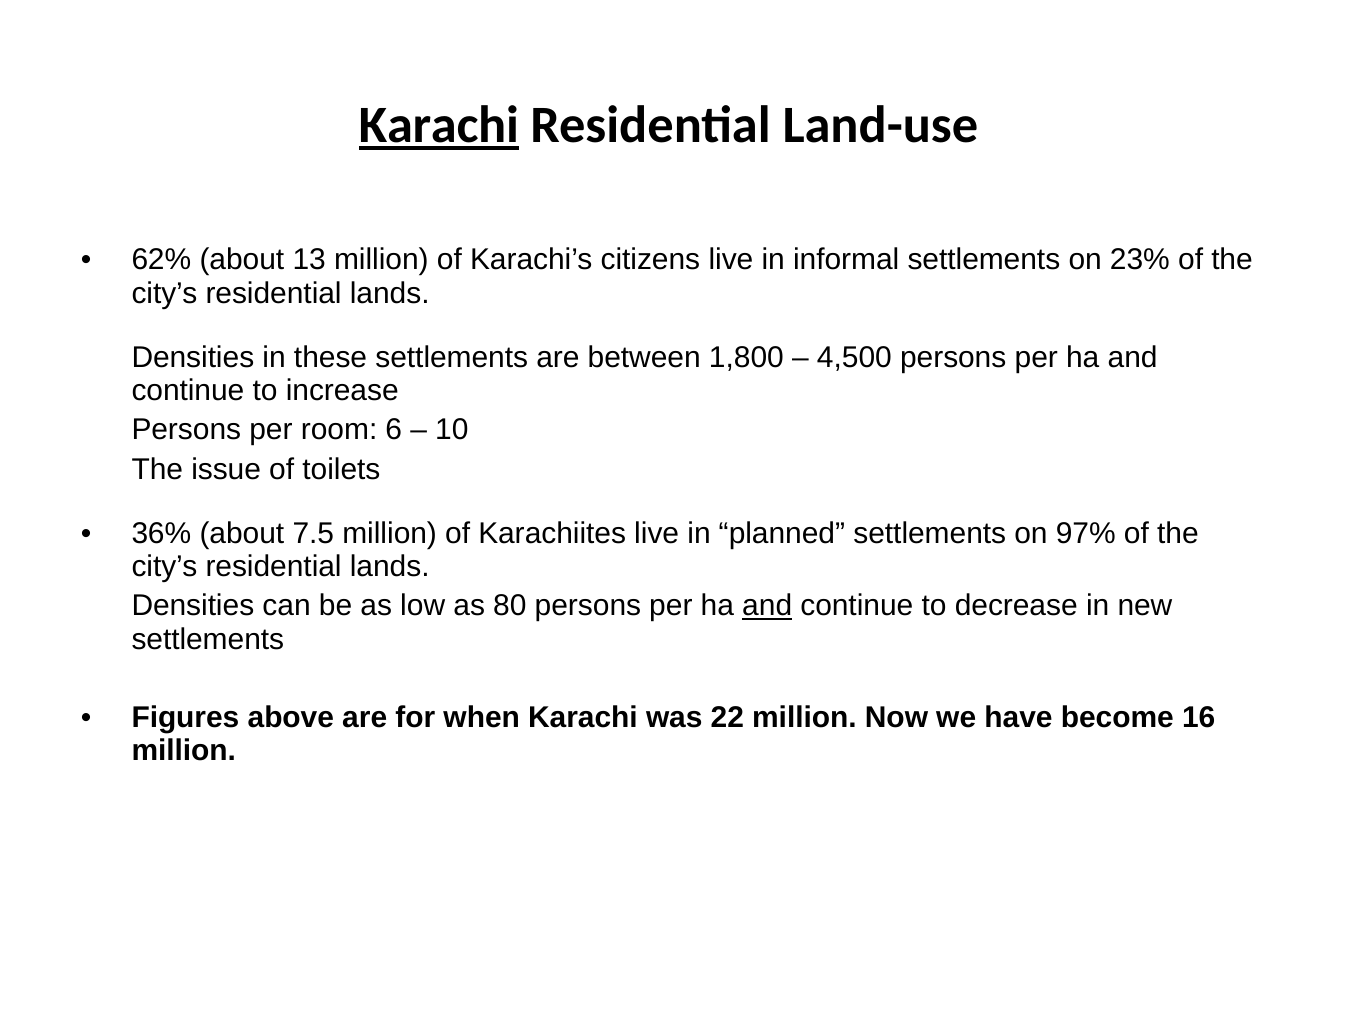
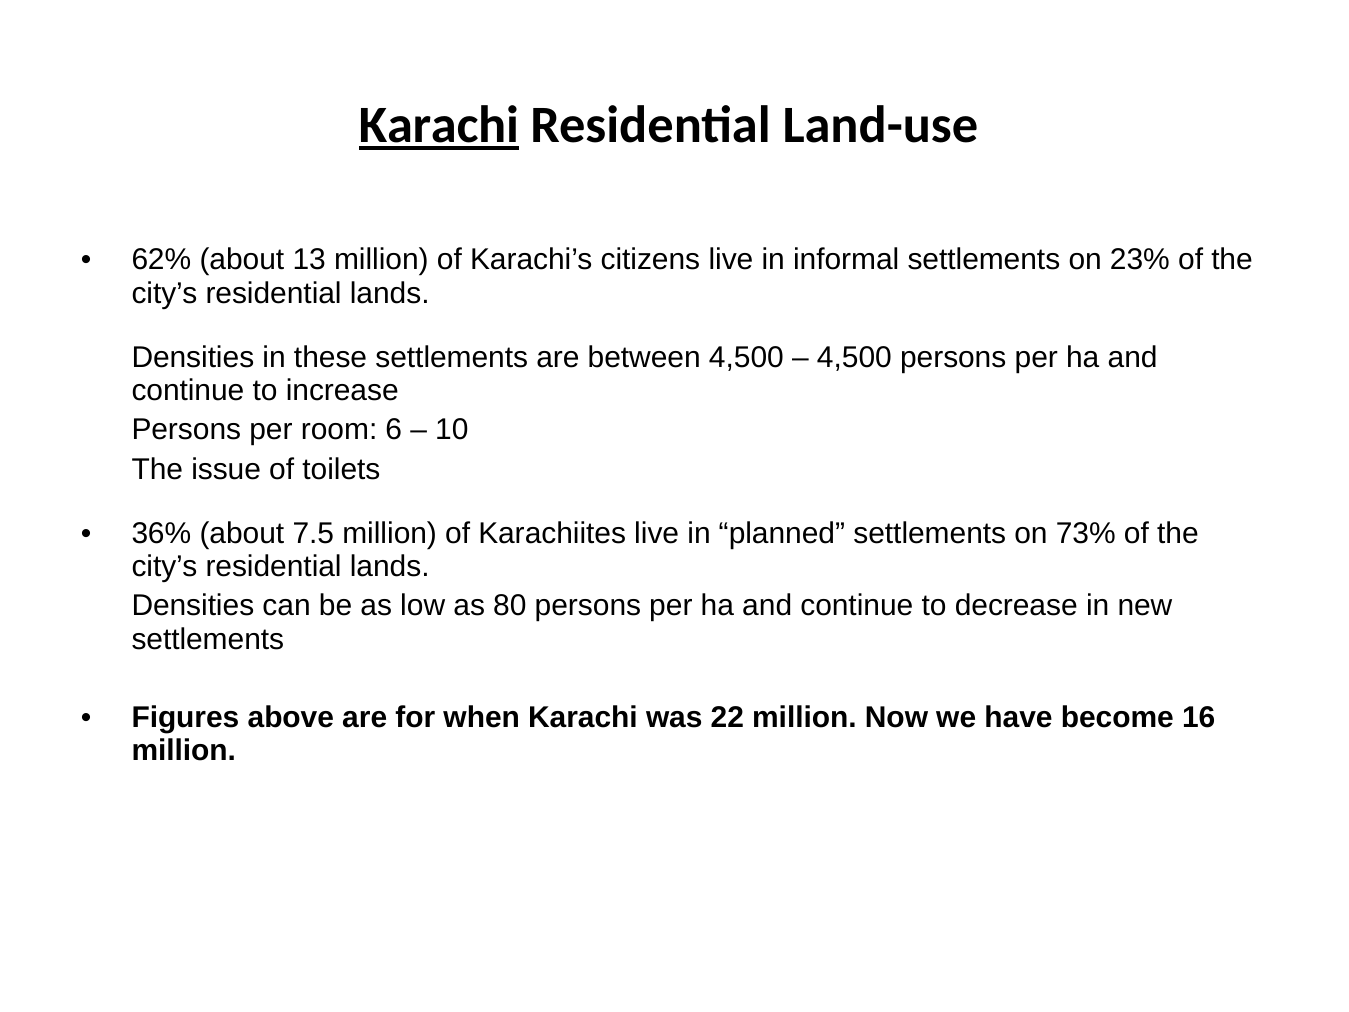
between 1,800: 1,800 -> 4,500 (746, 357)
97%: 97% -> 73% (1086, 533)
and underline: present -> none (767, 606)
